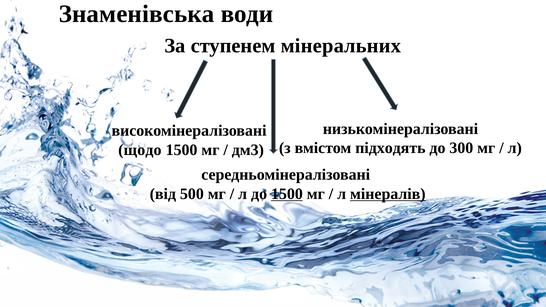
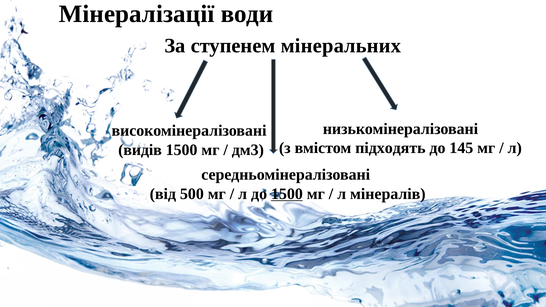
Знаменівська: Знаменівська -> Мінералізації (137, 14)
300: 300 -> 145 (461, 148)
щодо: щодо -> видів (140, 150)
мінералів underline: present -> none (388, 194)
